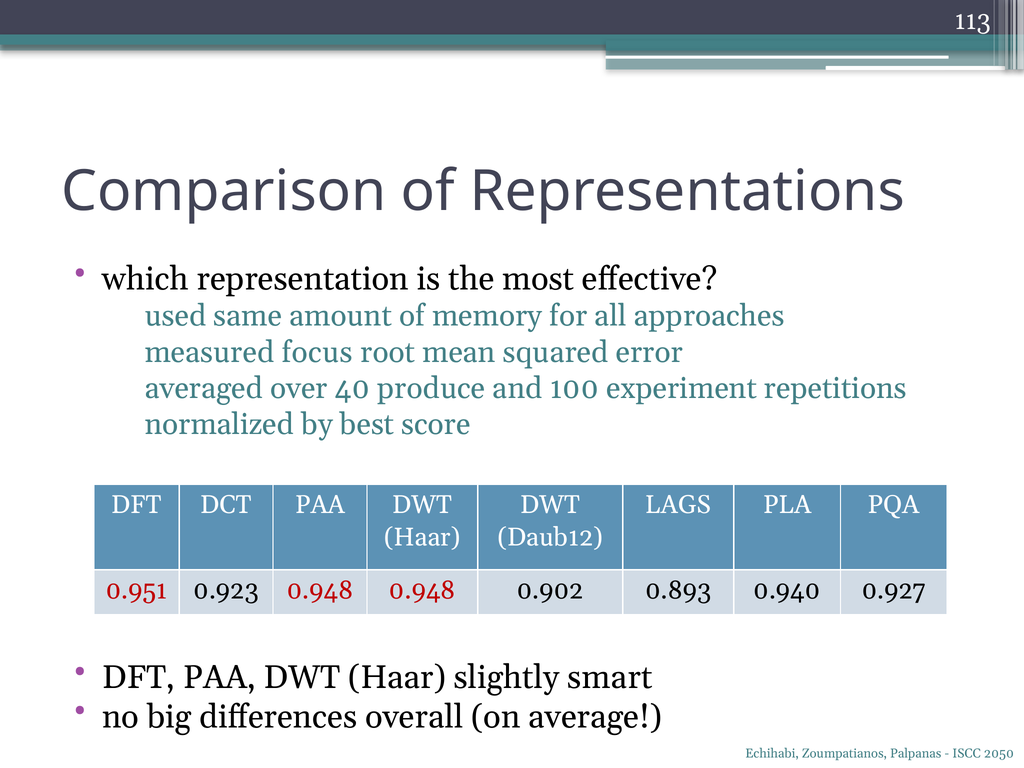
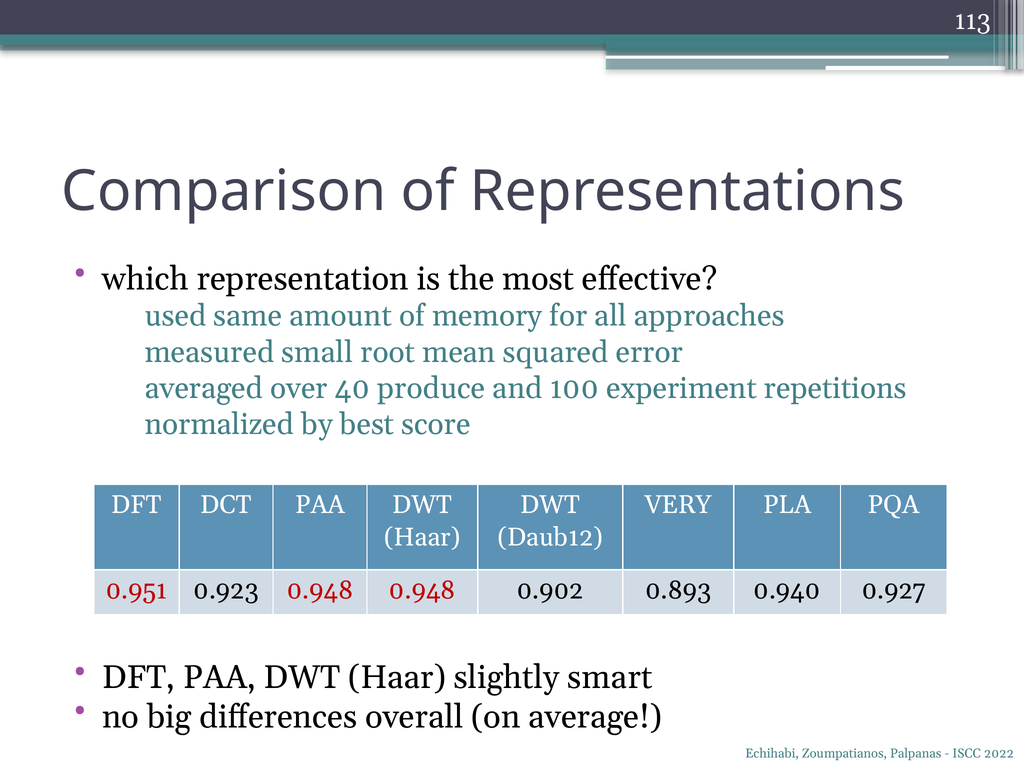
focus: focus -> small (317, 352)
LAGS: LAGS -> VERY (678, 505)
2050: 2050 -> 2022 (999, 754)
